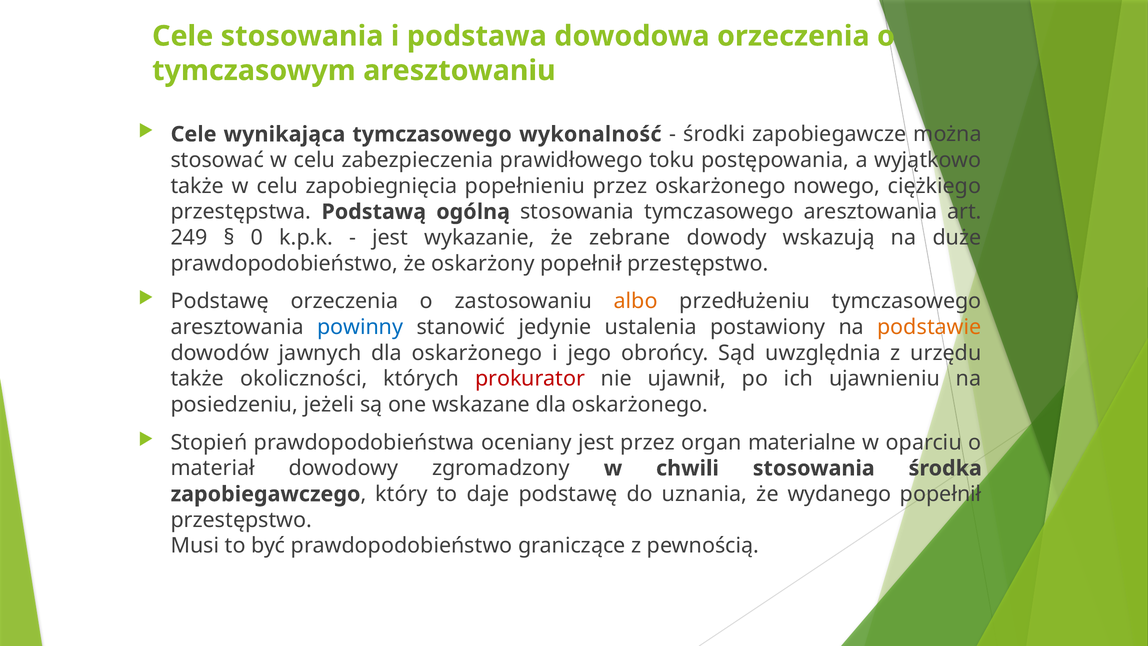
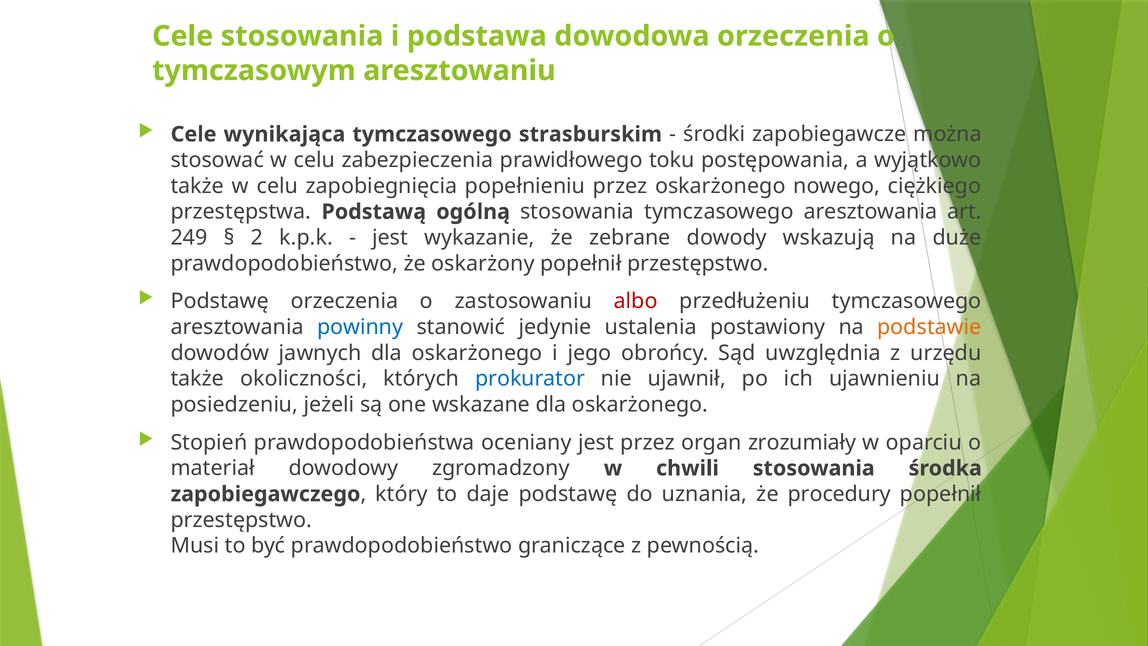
wykonalność: wykonalność -> strasburskim (590, 134)
0: 0 -> 2 (257, 238)
albo colour: orange -> red (636, 301)
prokurator colour: red -> blue (530, 379)
materialne: materialne -> zrozumiały (802, 442)
wydanego: wydanego -> procedury (839, 494)
